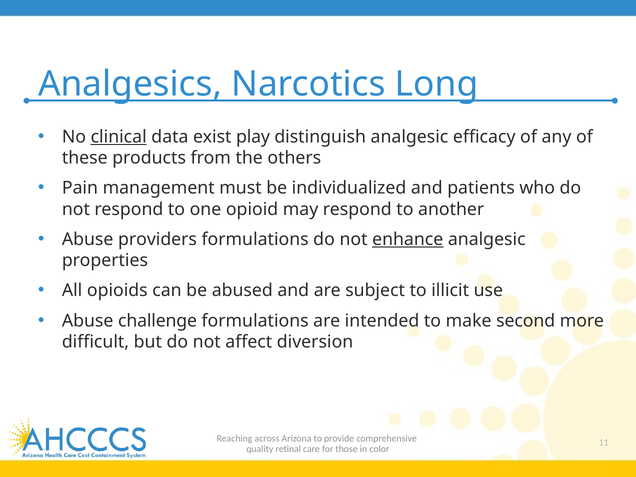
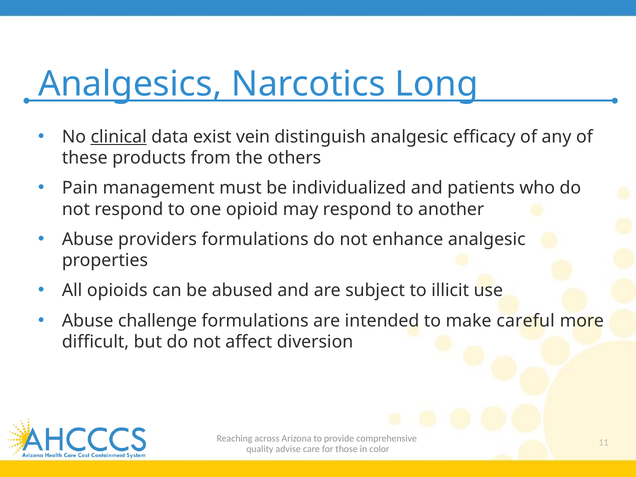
play: play -> vein (253, 137)
enhance underline: present -> none (408, 239)
second: second -> careful (526, 321)
retinal: retinal -> advise (288, 449)
